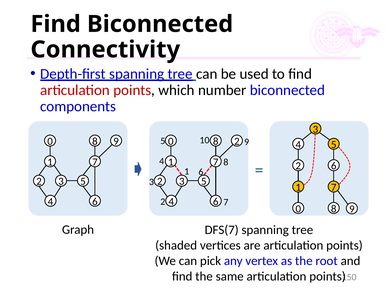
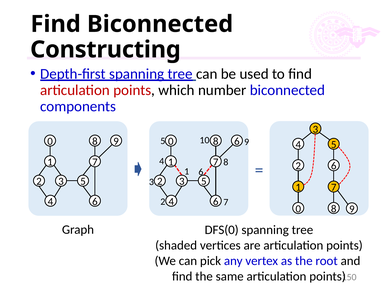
Connectivity: Connectivity -> Constructing (105, 50)
8 2: 2 -> 6 (237, 141)
DFS(7: DFS(7 -> DFS(0 (222, 230)
